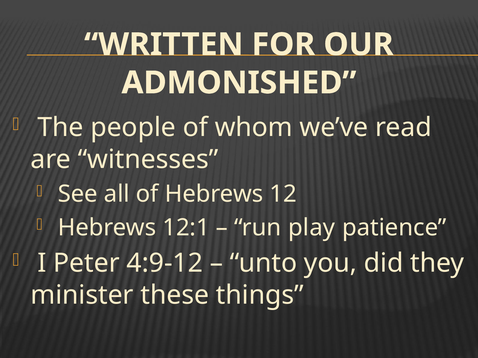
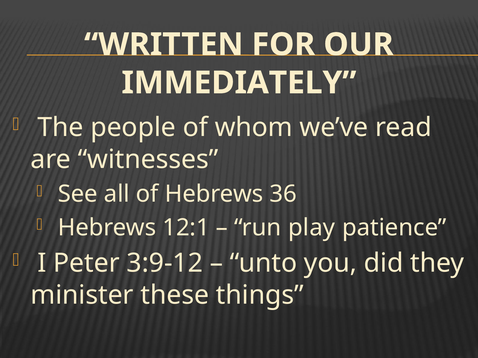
ADMONISHED: ADMONISHED -> IMMEDIATELY (239, 83)
12: 12 -> 36 (283, 194)
4:9-12: 4:9-12 -> 3:9-12 (165, 264)
